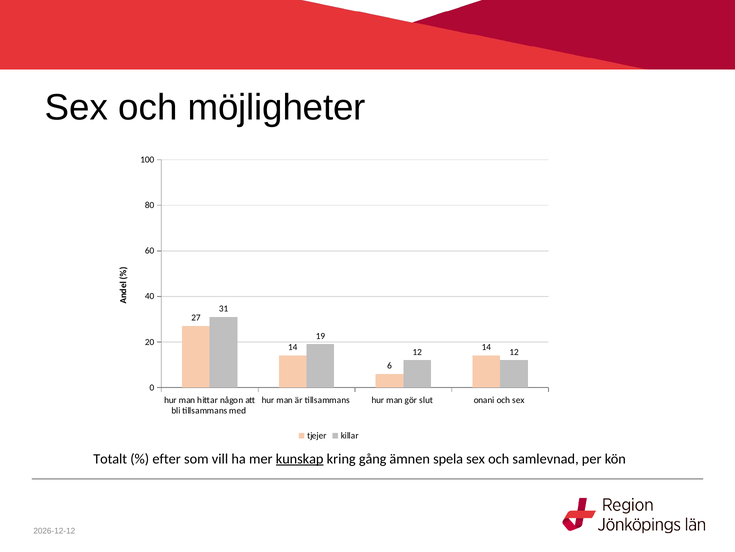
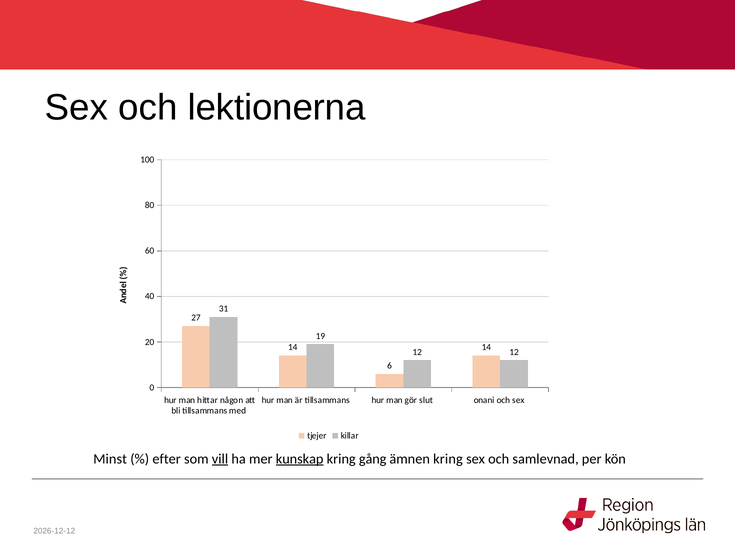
möjligheter: möjligheter -> lektionerna (277, 107)
Totalt: Totalt -> Minst (110, 458)
vill underline: none -> present (220, 458)
ämnen spela: spela -> kring (448, 458)
